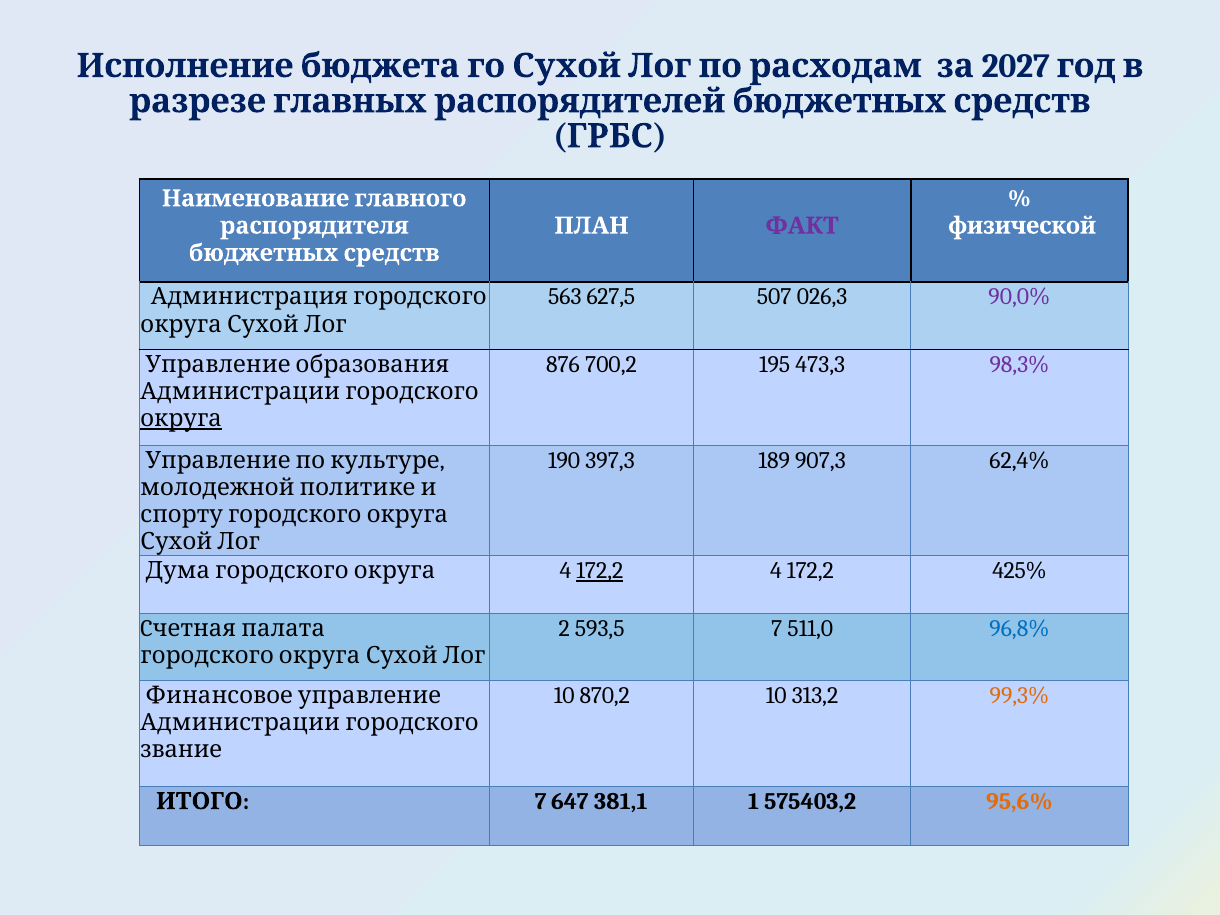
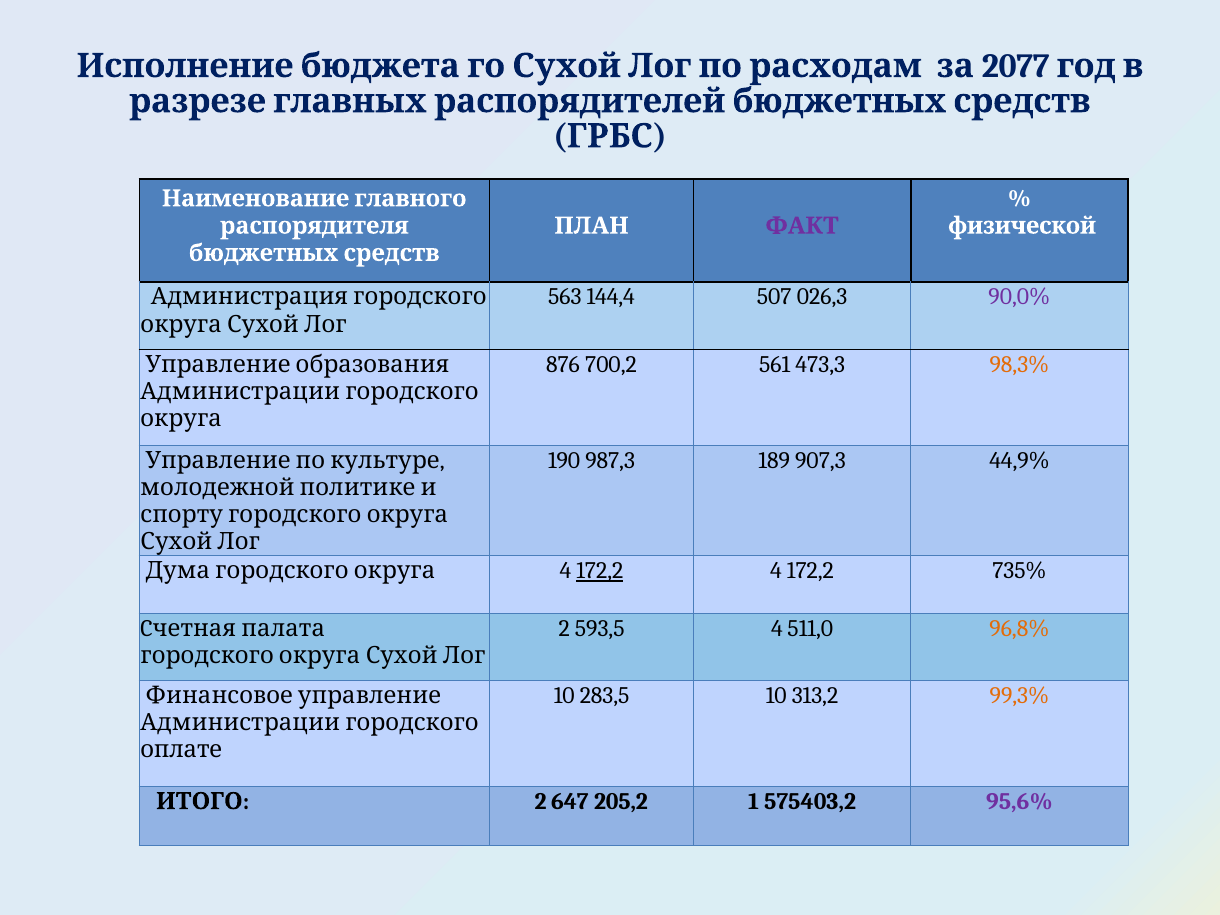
2027: 2027 -> 2077 (1016, 66)
627,5: 627,5 -> 144,4 (611, 297)
195: 195 -> 561 (775, 364)
98,3% colour: purple -> orange (1019, 364)
округа underline: present -> none (181, 419)
397,3: 397,3 -> 987,3 (610, 460)
62,4%: 62,4% -> 44,9% (1020, 460)
425%: 425% -> 735% (1019, 571)
593,5 7: 7 -> 4 (777, 628)
96,8% colour: blue -> orange (1019, 628)
870,2: 870,2 -> 283,5 (605, 696)
звание: звание -> оплате (181, 750)
ИТОГО 7: 7 -> 2 (541, 801)
381,1: 381,1 -> 205,2 (621, 801)
95,6% colour: orange -> purple (1019, 801)
